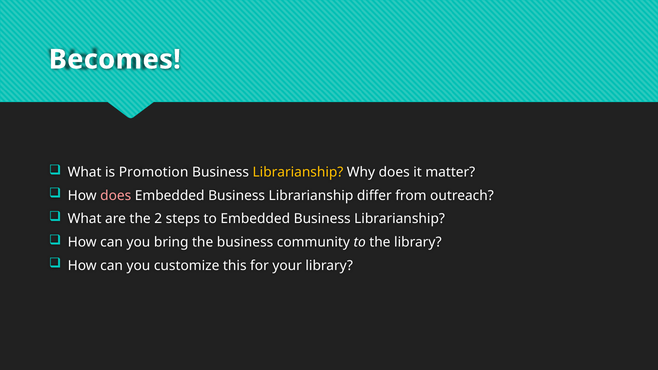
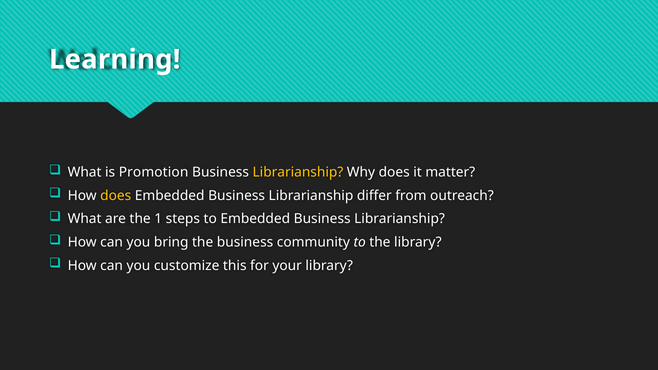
Becomes: Becomes -> Learning (115, 59)
does colour: pink -> yellow (116, 196)
2: 2 -> 1 (158, 219)
